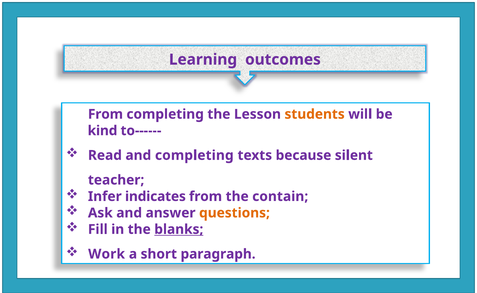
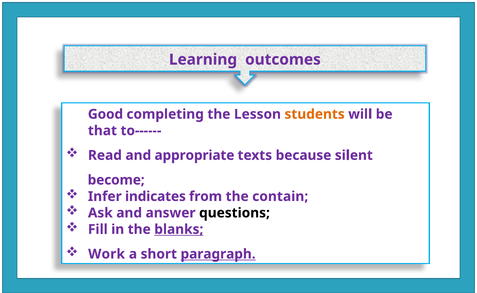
From: From -> Good (105, 114)
kind: kind -> that (102, 130)
and completing: completing -> appropriate (194, 155)
teacher: teacher -> become (116, 180)
questions colour: orange -> black (234, 212)
paragraph underline: none -> present (218, 253)
